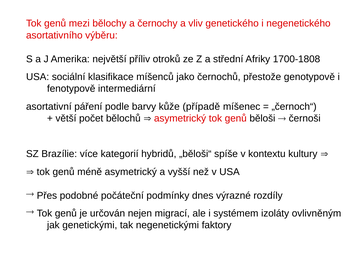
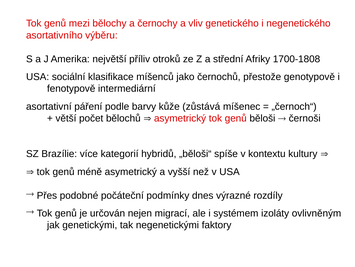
případě: případě -> zůstává (201, 106)
